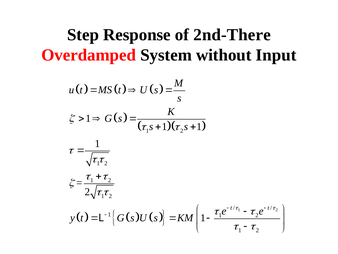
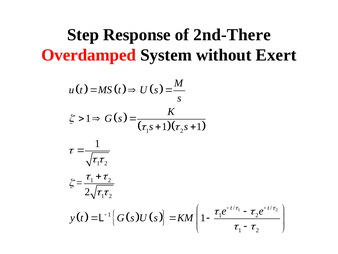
Input: Input -> Exert (276, 55)
